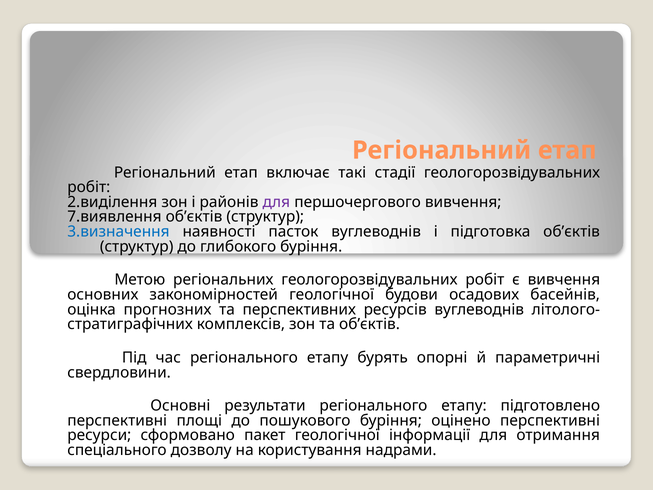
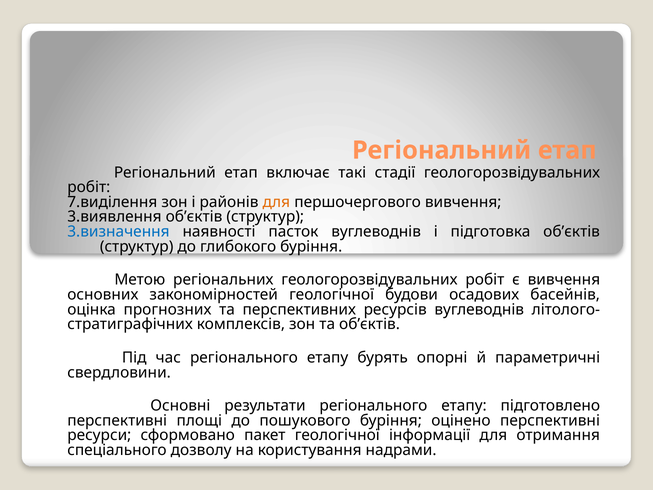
2.виділення: 2.виділення -> 7.виділення (112, 202)
для colour: purple -> orange (276, 202)
7.виявлення: 7.виявлення -> 3.виявлення (114, 217)
